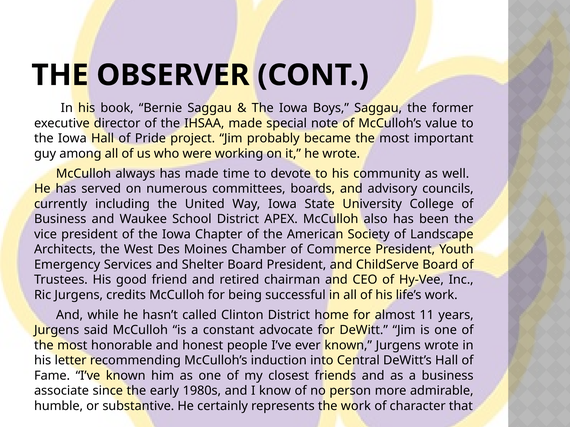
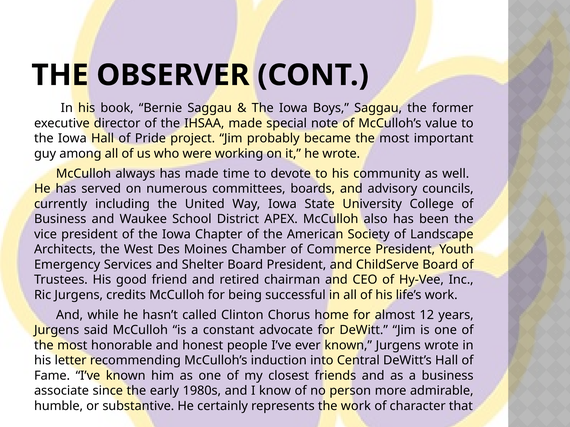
Clinton District: District -> Chorus (289, 315)
11: 11 -> 12 (427, 315)
